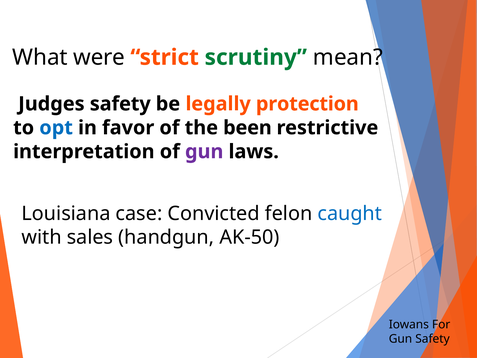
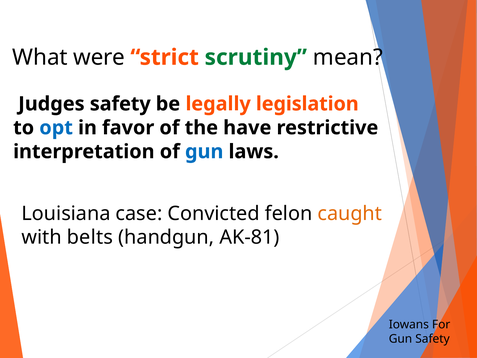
protection: protection -> legislation (307, 104)
been: been -> have (247, 128)
gun colour: purple -> blue (204, 152)
caught colour: blue -> orange (350, 213)
sales: sales -> belts (90, 237)
AK-50: AK-50 -> AK-81 (249, 237)
